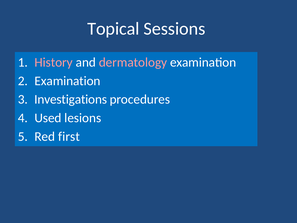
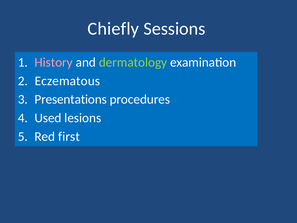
Topical: Topical -> Chiefly (113, 29)
dermatology colour: pink -> light green (133, 62)
Examination: Examination -> Eczematous (67, 81)
Investigations: Investigations -> Presentations (71, 99)
